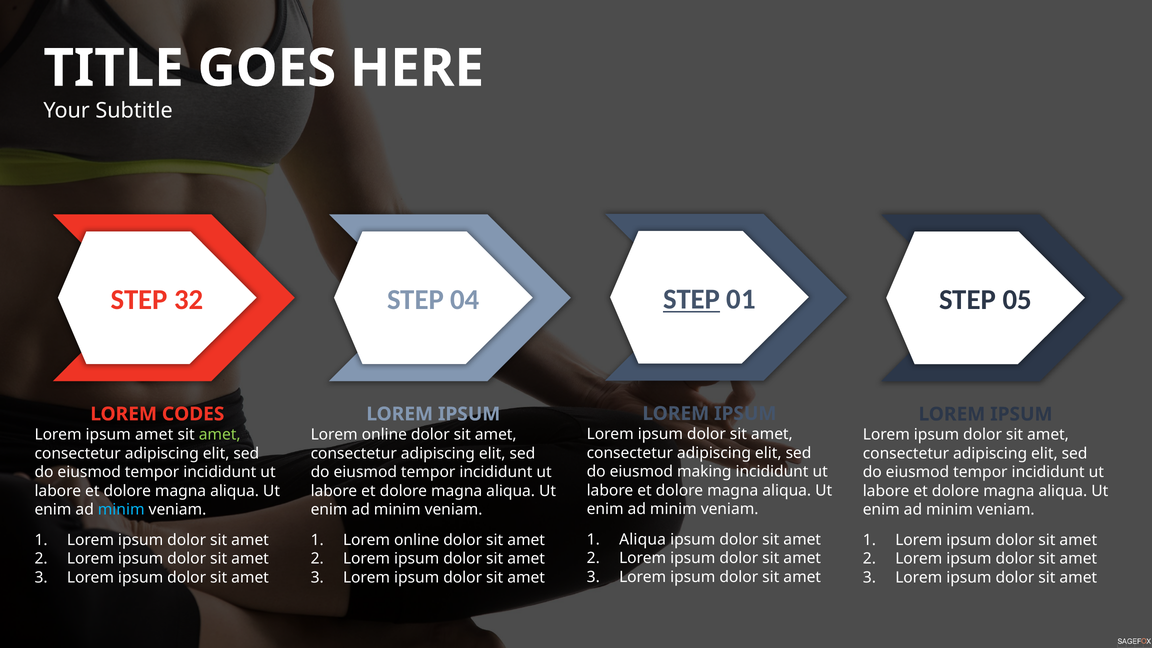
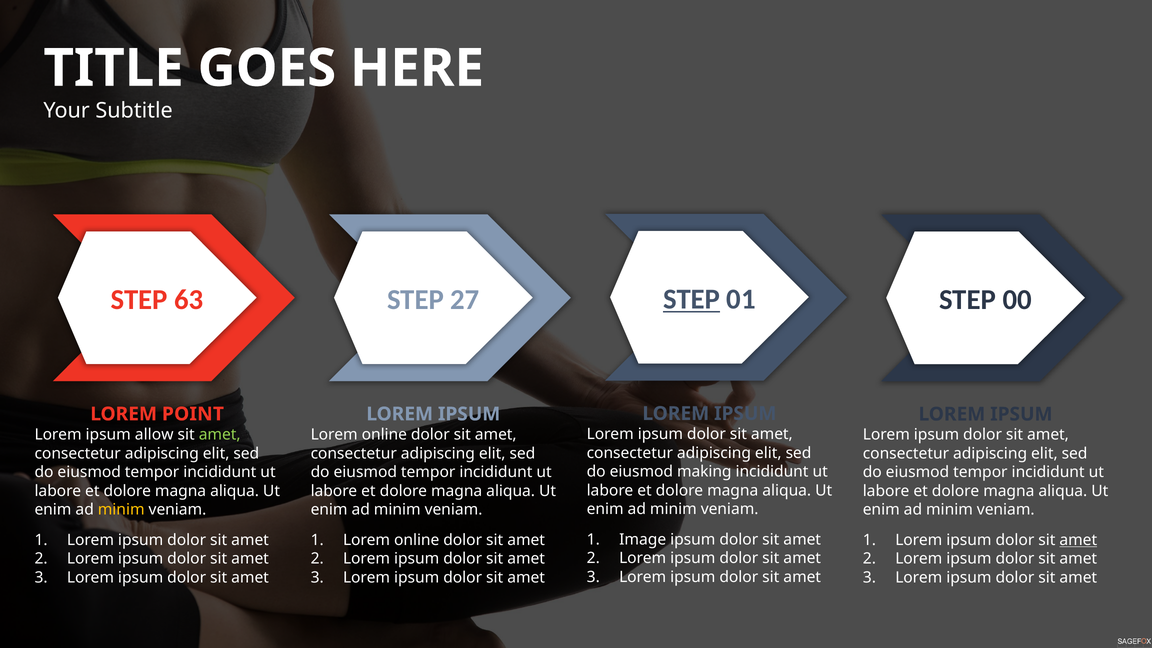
32: 32 -> 63 (189, 300)
04: 04 -> 27 (465, 300)
05: 05 -> 00 (1017, 300)
CODES: CODES -> POINT (193, 414)
ipsum amet: amet -> allow (154, 435)
minim colour: light blue -> yellow (121, 510)
Aliqua: Aliqua -> Image (643, 539)
amet underline: none -> present (1078, 540)
